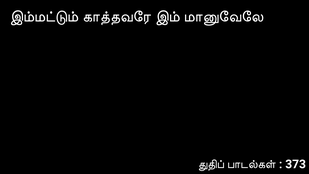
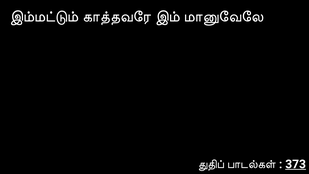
373 underline: none -> present (296, 164)
